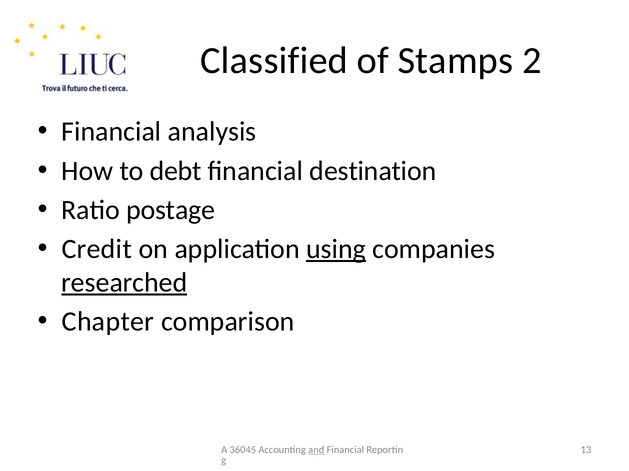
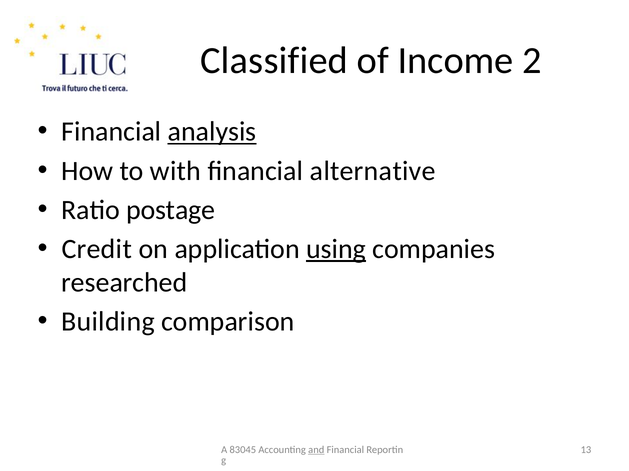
Stamps: Stamps -> Income (456, 61)
analysis underline: none -> present (212, 132)
debt: debt -> with (175, 171)
destination: destination -> alternative (373, 171)
researched underline: present -> none (124, 283)
Chapter: Chapter -> Building (108, 322)
36045: 36045 -> 83045 (243, 450)
